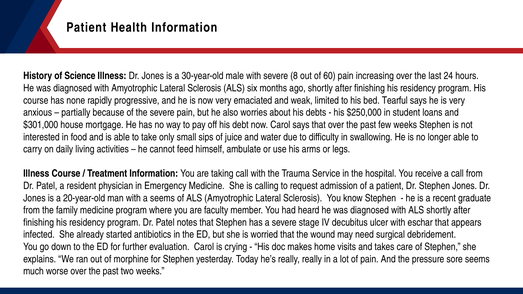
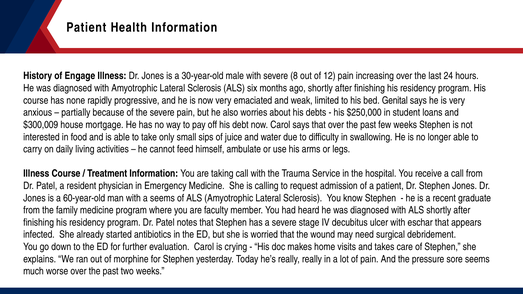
Science: Science -> Engage (80, 76)
60: 60 -> 12 (329, 76)
Tearful: Tearful -> Genital (395, 100)
$301,000: $301,000 -> $300,009 (41, 125)
20-year-old: 20-year-old -> 60-year-old (84, 198)
